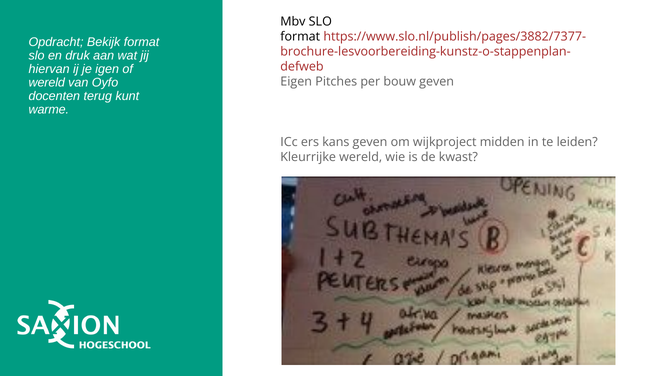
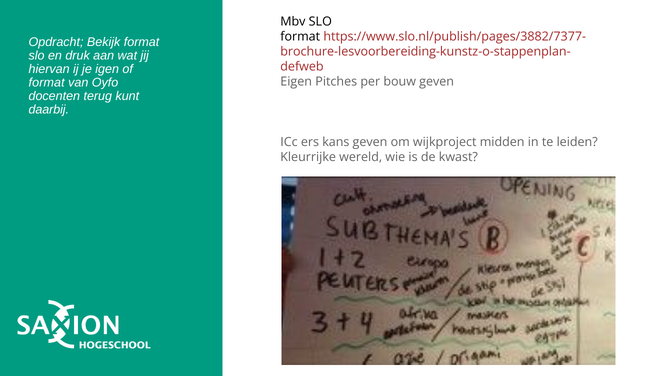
wereld: wereld -> format (47, 82)
warme: warme -> daarbij (49, 110)
